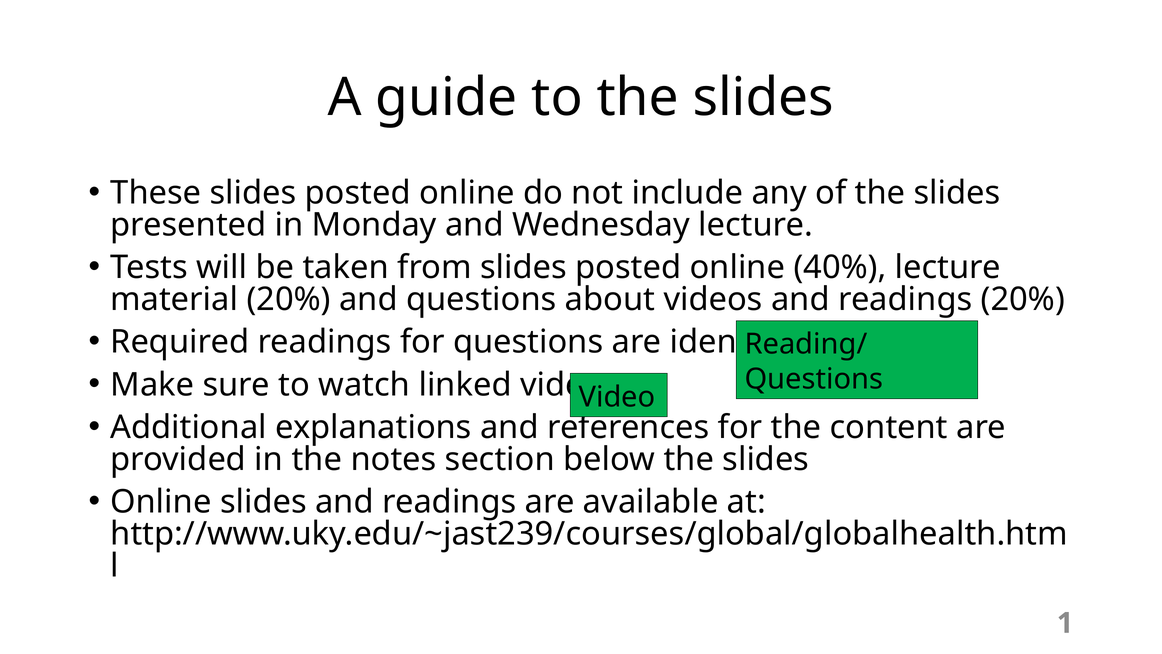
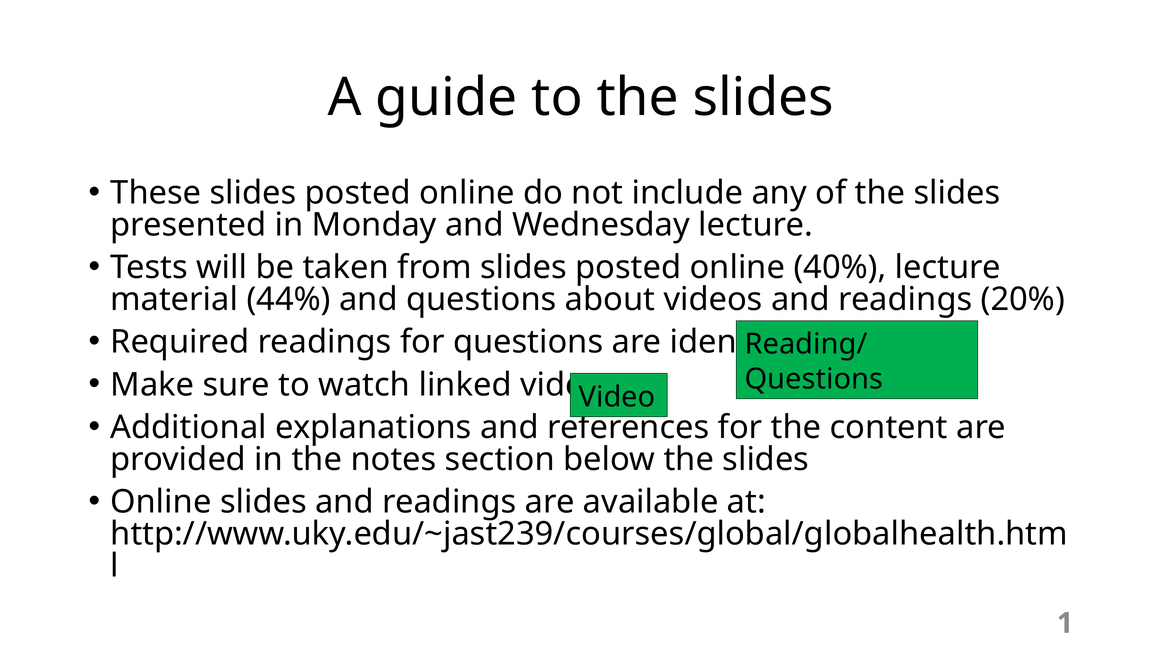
material 20%: 20% -> 44% (289, 299)
